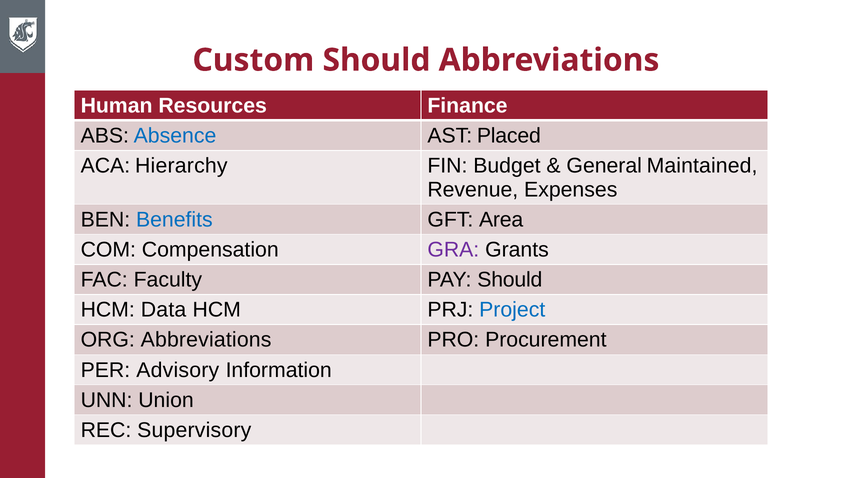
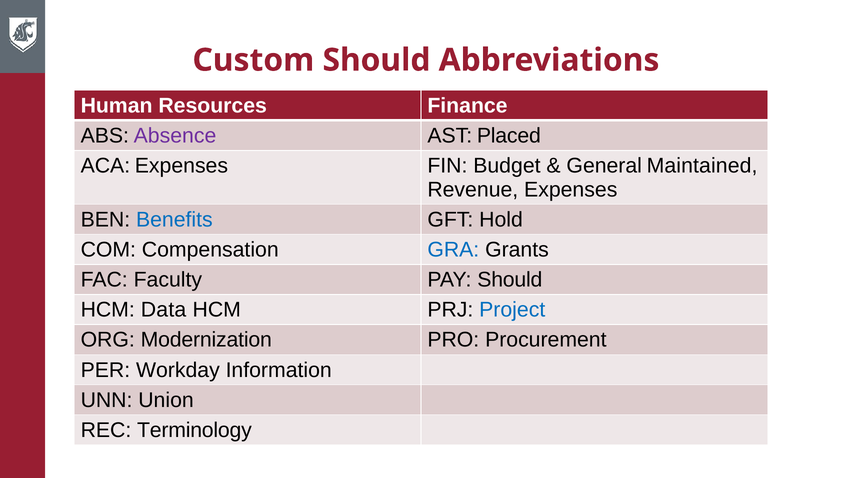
Absence colour: blue -> purple (175, 136)
ACA Hierarchy: Hierarchy -> Expenses (181, 166)
Area: Area -> Hold (501, 219)
GRA colour: purple -> blue (453, 249)
ORG Abbreviations: Abbreviations -> Modernization (206, 340)
Advisory: Advisory -> Workday (178, 370)
Supervisory: Supervisory -> Terminology (194, 430)
